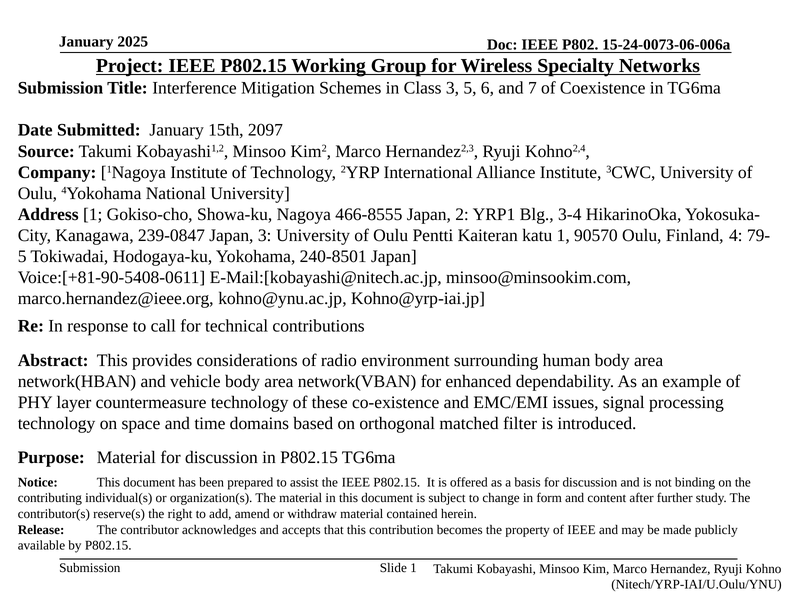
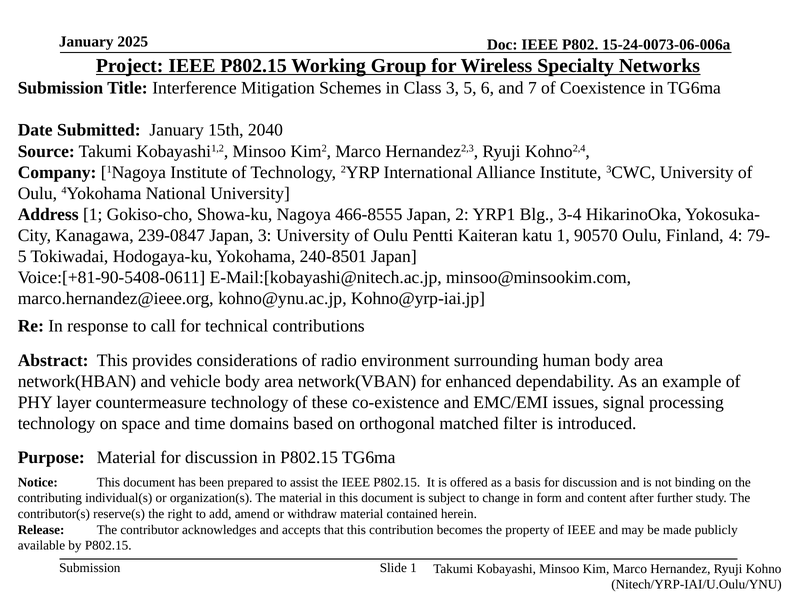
2097: 2097 -> 2040 (265, 130)
